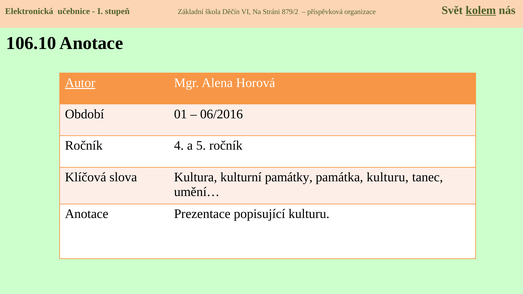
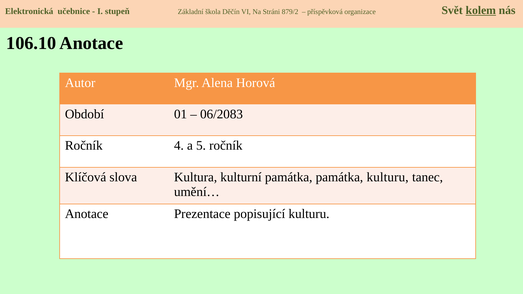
Autor underline: present -> none (80, 83)
06/2016: 06/2016 -> 06/2083 (222, 114)
kulturní památky: památky -> památka (289, 177)
